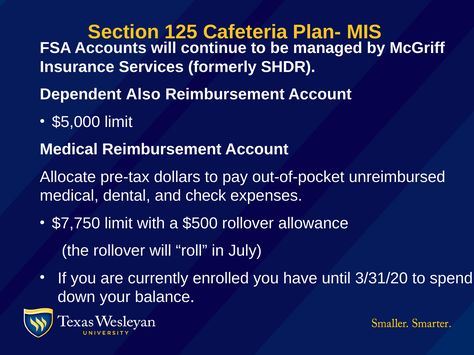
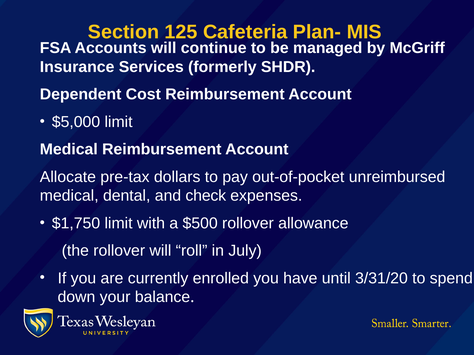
Also: Also -> Cost (143, 95)
$7,750: $7,750 -> $1,750 (76, 224)
